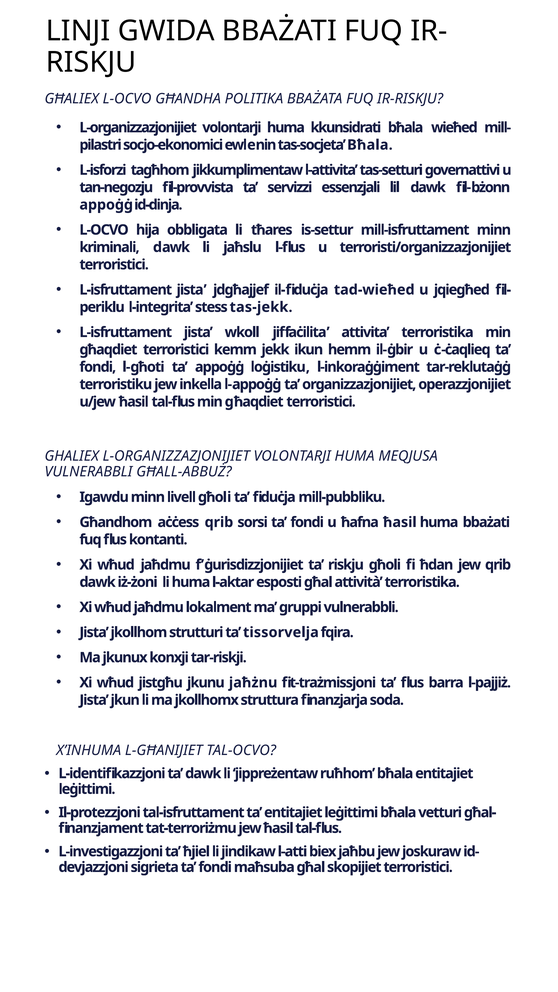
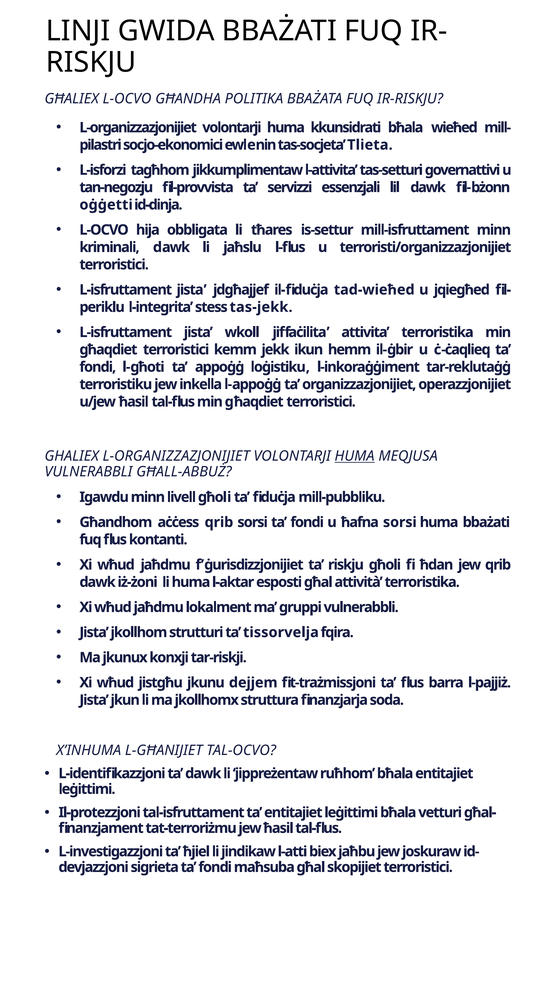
tas-socjeta Bħala: Bħala -> Tlieta (370, 145)
appoġġ: appoġġ -> oġġetti (106, 205)
HUMA underline: none -> present (355, 456)
ħafna ħasil: ħasil -> sorsi (400, 522)
jaħżnu: jaħżnu -> dejjem (253, 683)
